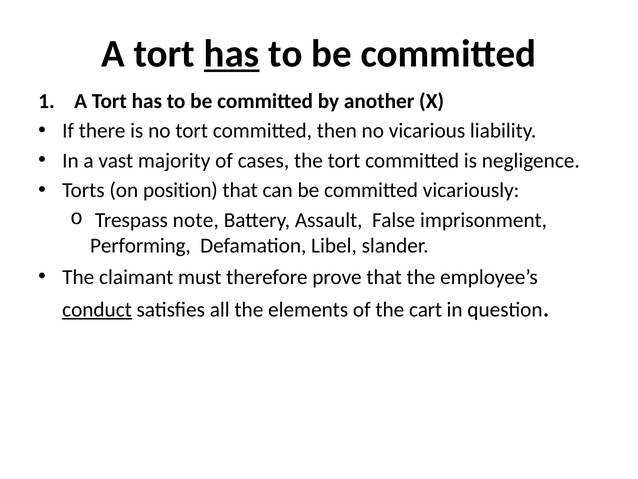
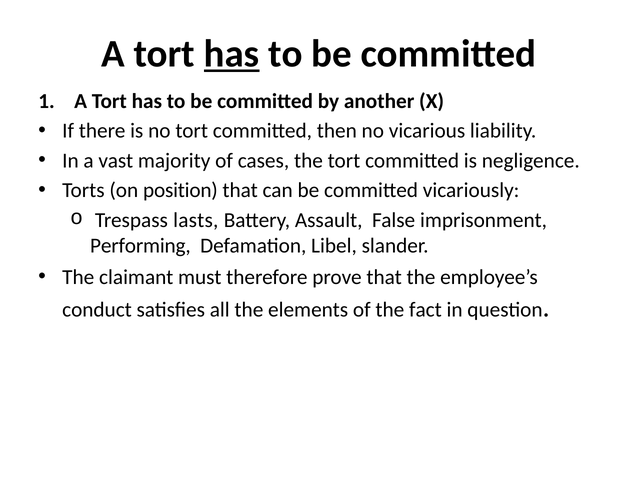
note: note -> lasts (196, 220)
conduct underline: present -> none (97, 309)
cart: cart -> fact (425, 309)
